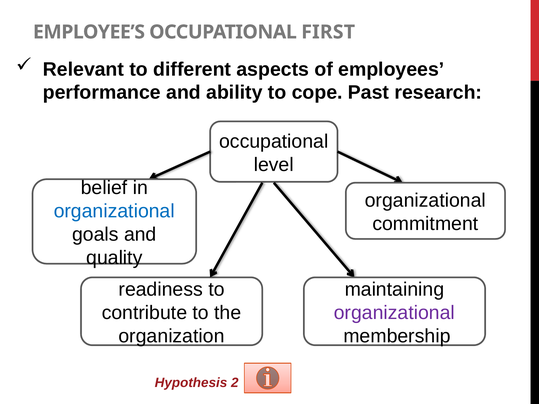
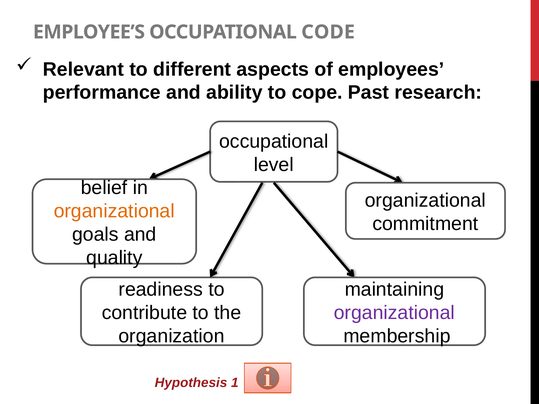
FIRST: FIRST -> CODE (328, 32)
organizational colour: blue -> orange (114, 211)
2: 2 -> 1 (235, 383)
